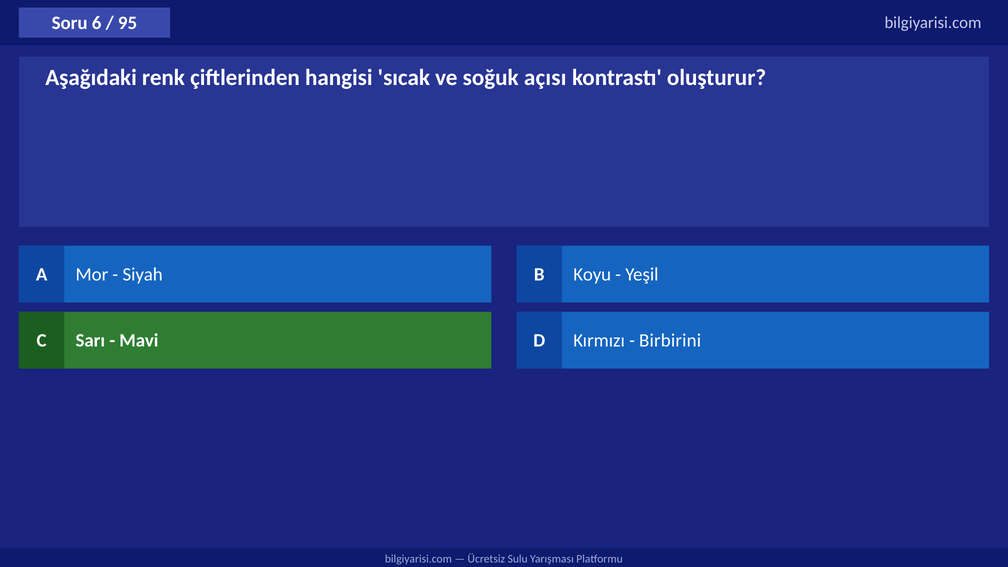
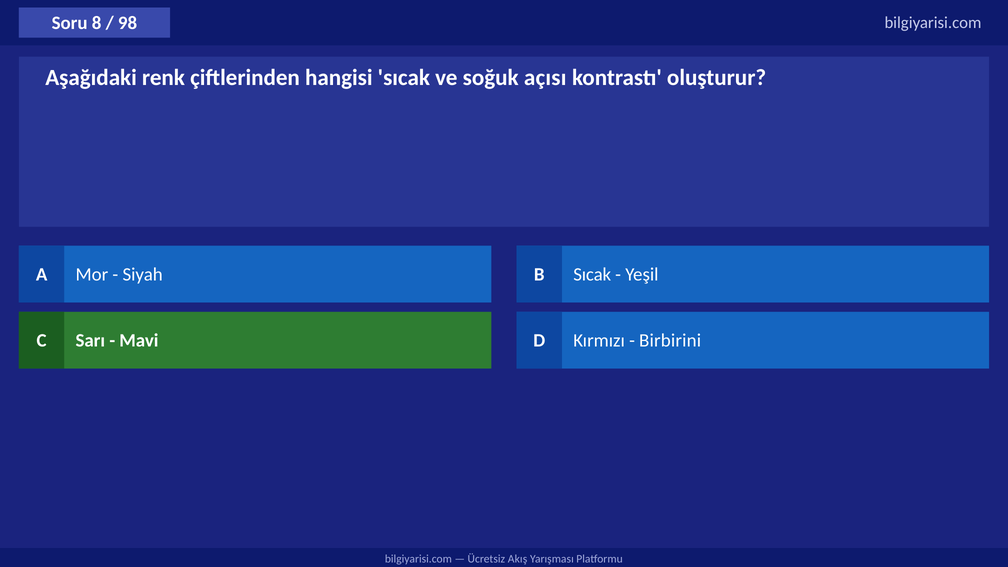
6: 6 -> 8 (97, 23)
95: 95 -> 98 (128, 23)
B Koyu: Koyu -> Sıcak (592, 274)
Sulu: Sulu -> Akış (518, 559)
